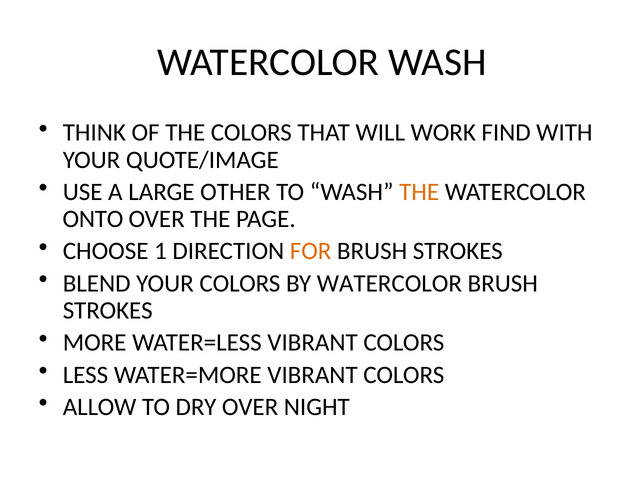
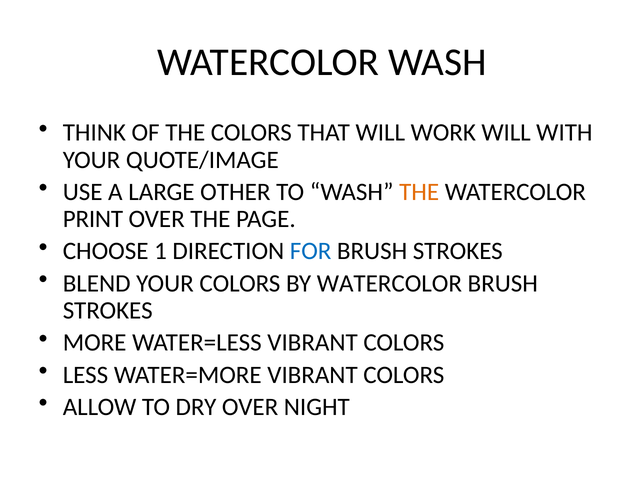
WORK FIND: FIND -> WILL (506, 133)
ONTO: ONTO -> PRINT (93, 219)
FOR colour: orange -> blue (311, 251)
